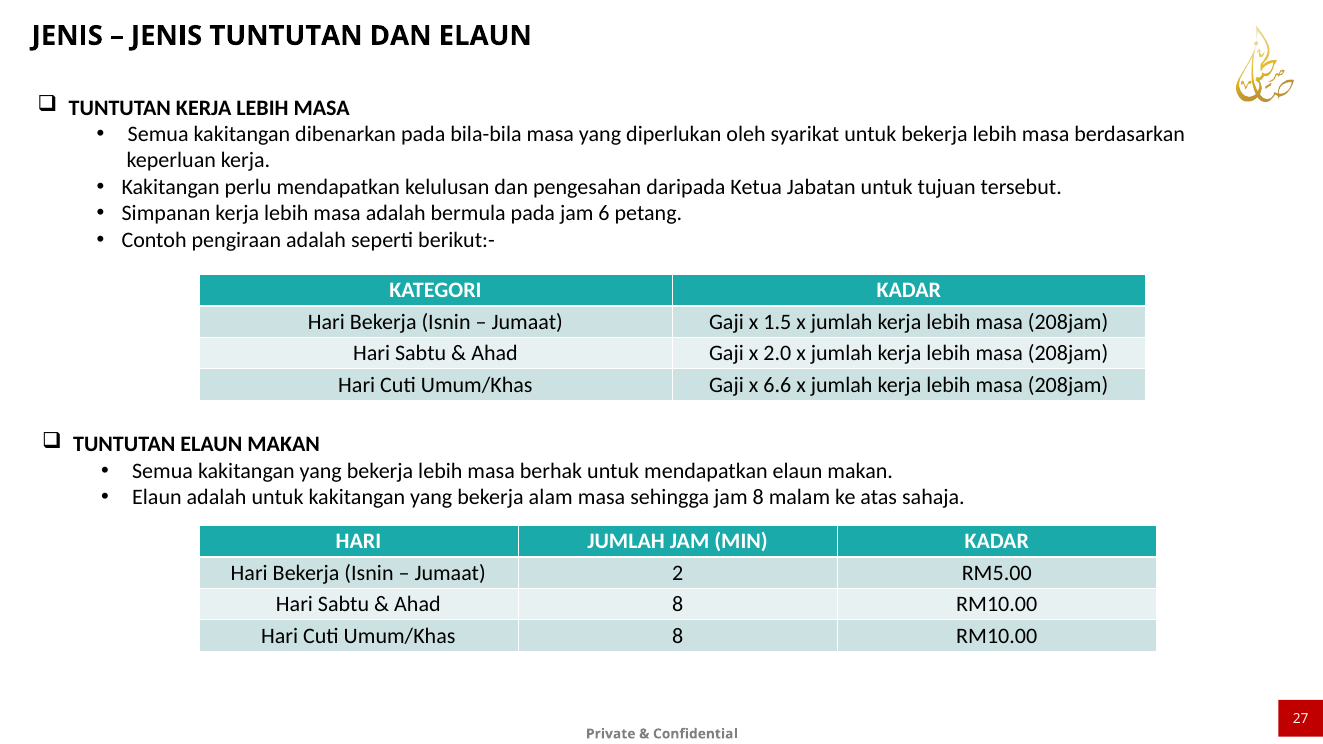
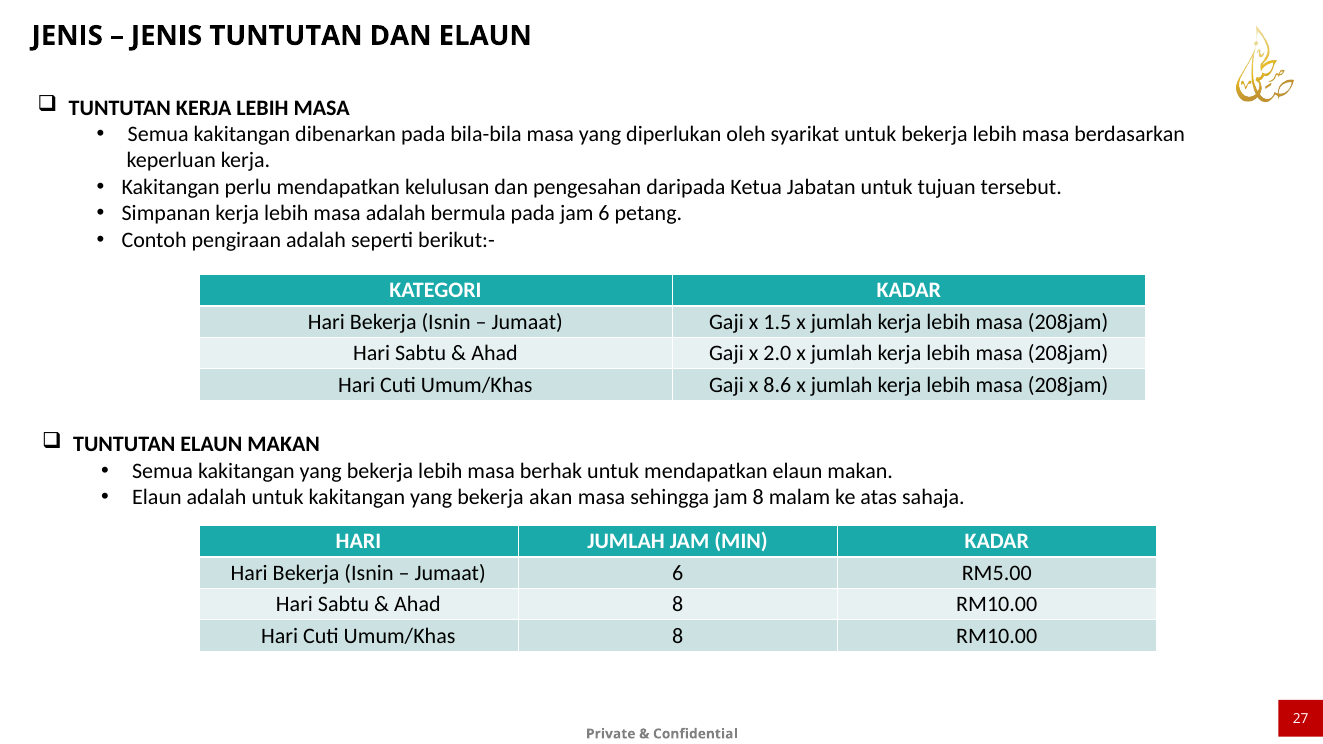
6.6: 6.6 -> 8.6 (777, 385)
alam: alam -> akan (551, 498)
Jumaat 2: 2 -> 6 (678, 573)
